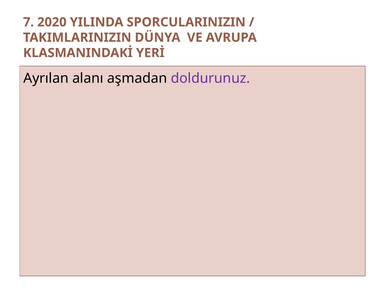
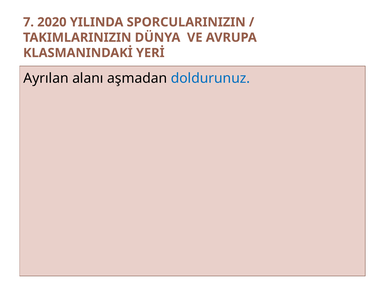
doldurunuz colour: purple -> blue (210, 78)
